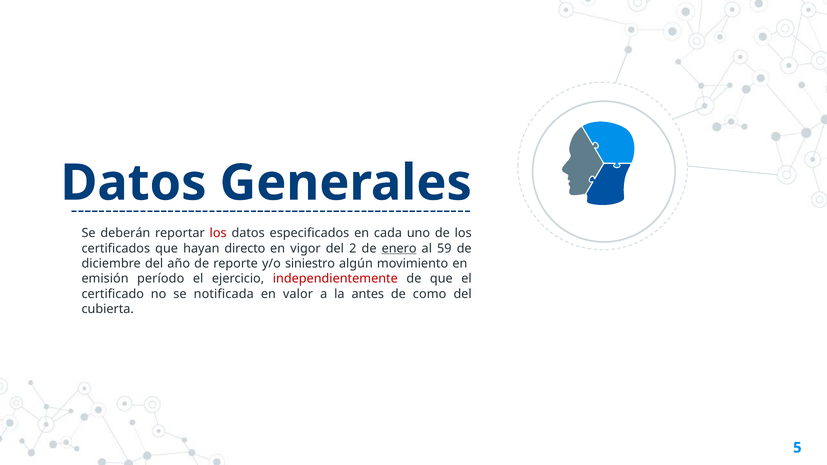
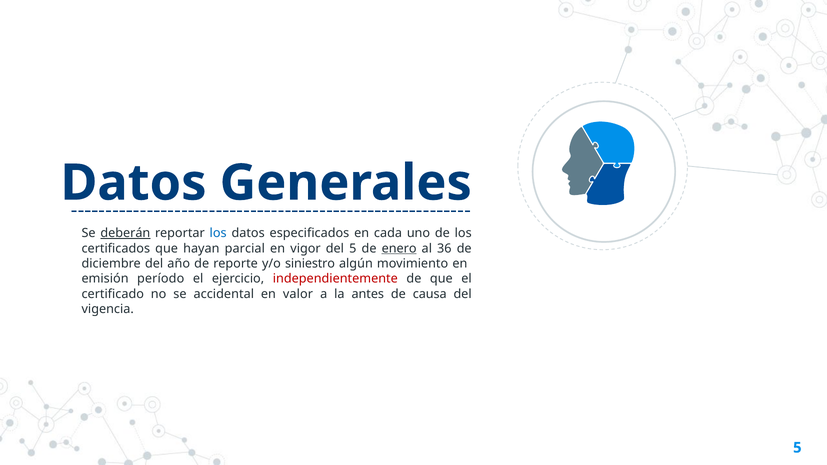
deberán underline: none -> present (125, 233)
los colour: red -> blue (218, 233)
directo: directo -> parcial (245, 248)
del 2: 2 -> 5 (353, 248)
59: 59 -> 36 (444, 248)
notificada: notificada -> accidental (224, 294)
como: como -> causa (430, 294)
cubierta: cubierta -> vigencia (108, 309)
